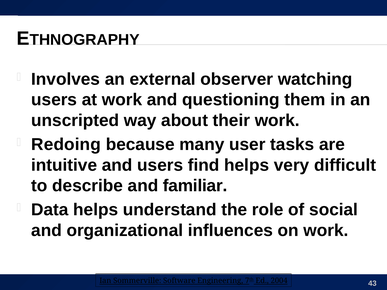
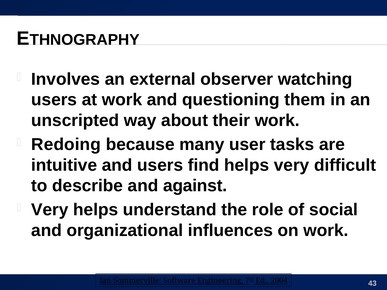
familiar: familiar -> against (195, 186)
Data: Data -> Very (50, 210)
